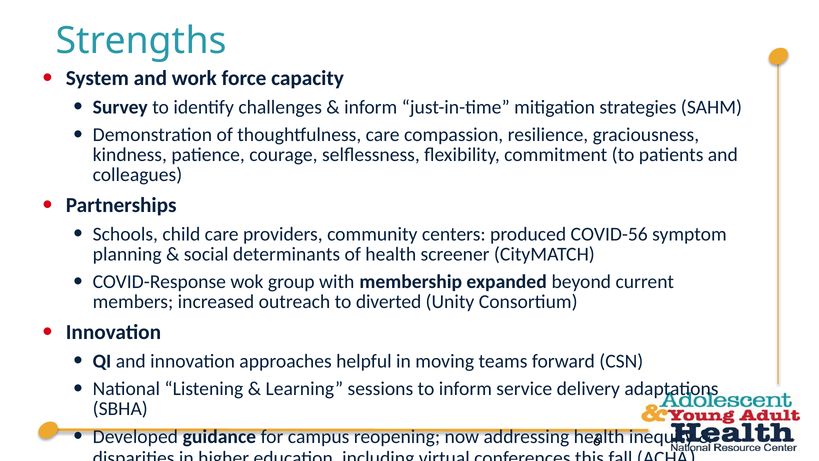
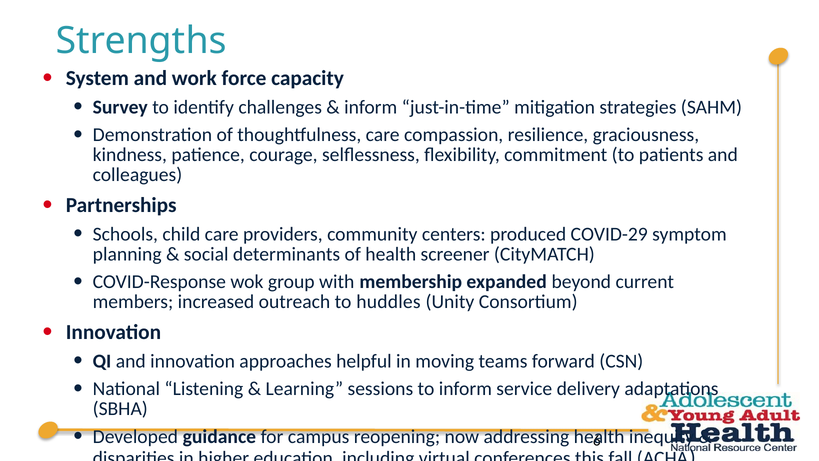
COVID-56: COVID-56 -> COVID-29 (609, 234)
diverted: diverted -> huddles (388, 302)
